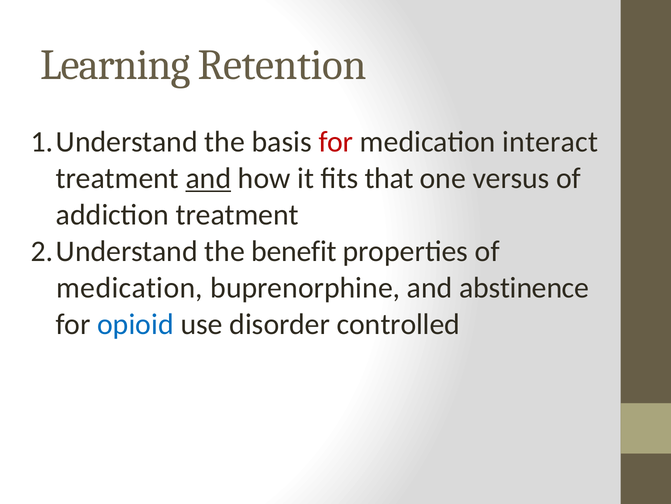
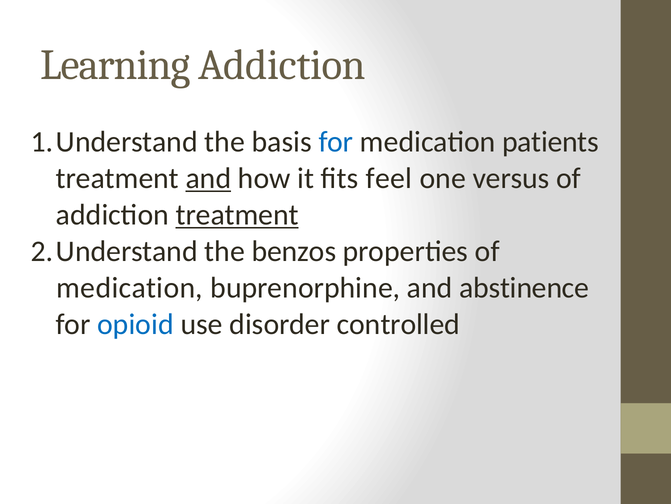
Learning Retention: Retention -> Addiction (282, 65)
for colour: red -> blue (336, 142)
interact: interact -> patients (550, 142)
that: that -> feel (389, 178)
treatment underline: none -> present (237, 214)
benefit: benefit -> benzos (294, 251)
